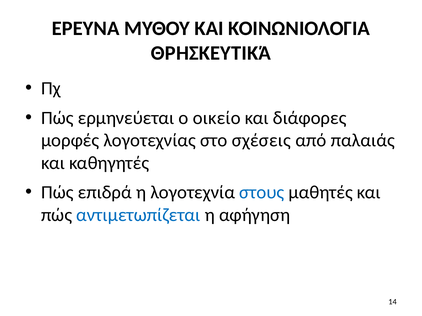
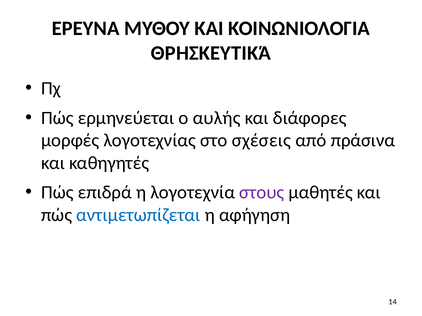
οικείο: οικείο -> αυλής (217, 118)
παλαιάς: παλαιάς -> πράσινα (363, 141)
στους colour: blue -> purple (262, 193)
